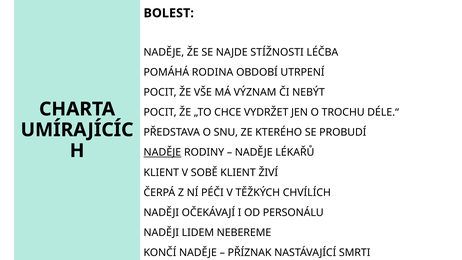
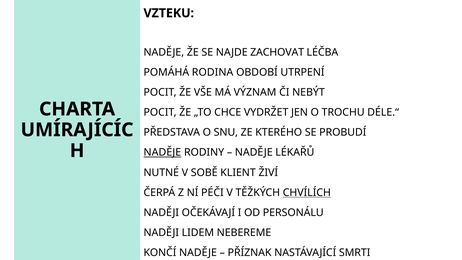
BOLEST: BOLEST -> VZTEKU (169, 13)
STÍŽNOSTI: STÍŽNOSTI -> ZACHOVAT (277, 52)
KLIENT: KLIENT -> NUTNÉ (161, 172)
CHVÍLÍCH underline: none -> present (307, 193)
